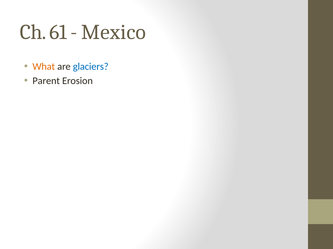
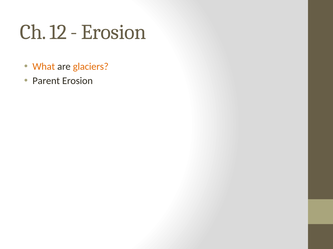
61: 61 -> 12 (58, 32)
Mexico: Mexico -> Erosion (114, 32)
glaciers colour: blue -> orange (91, 67)
